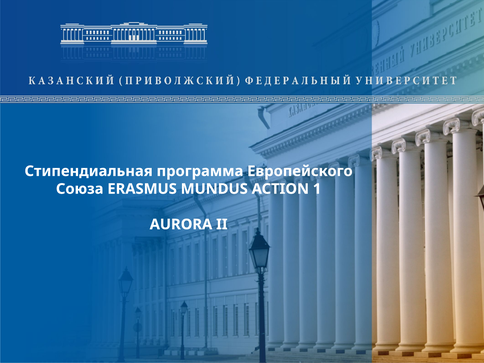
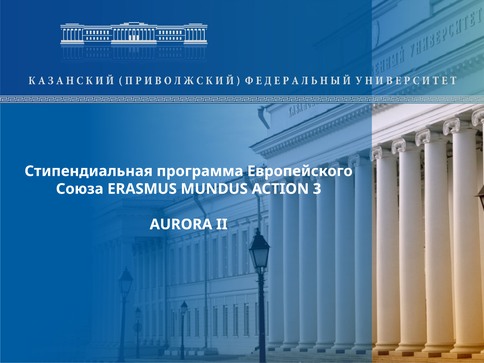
1: 1 -> 3 (317, 189)
